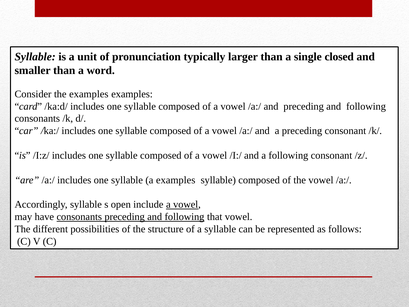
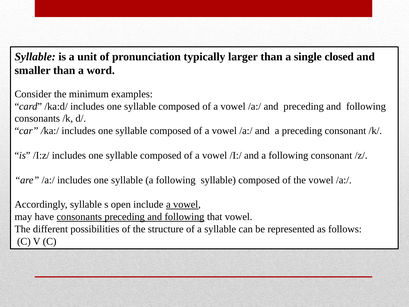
the examples: examples -> minimum (89, 94)
syllable a examples: examples -> following (176, 180)
